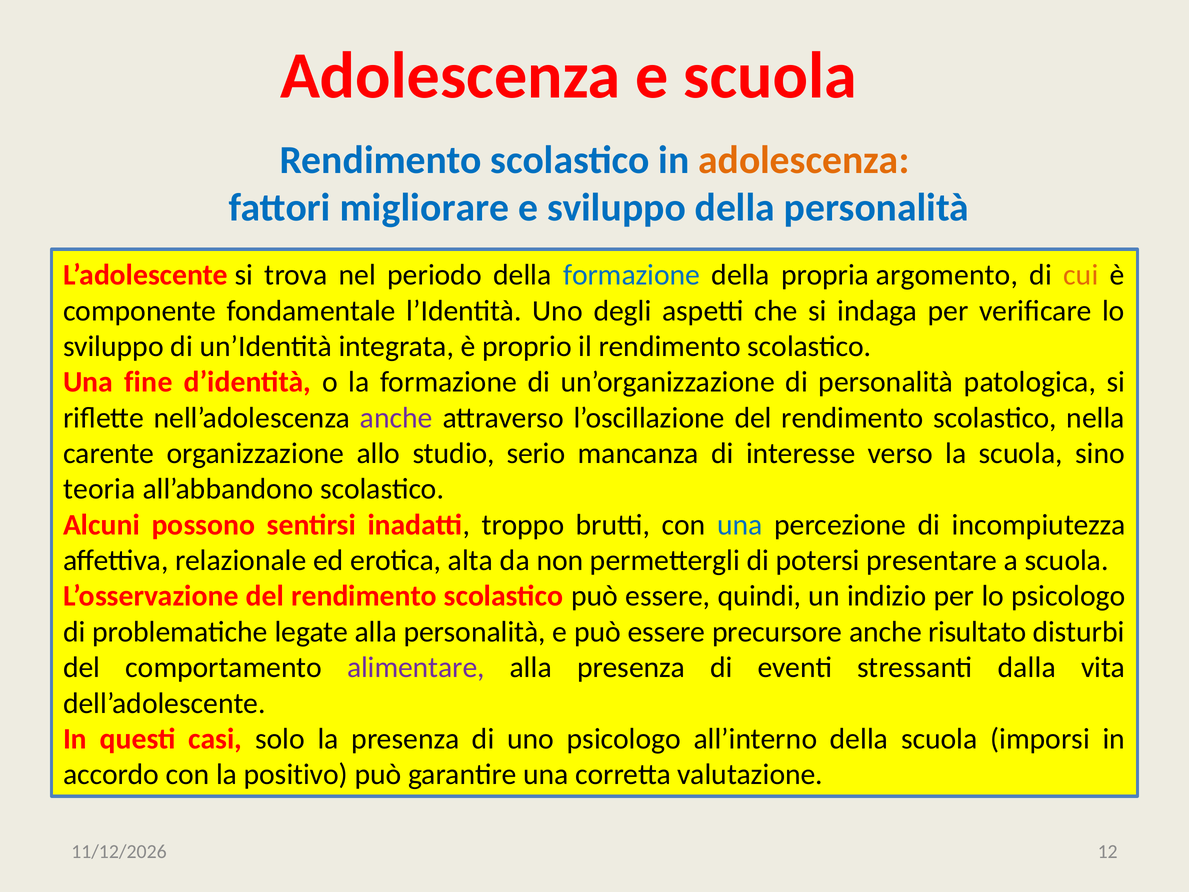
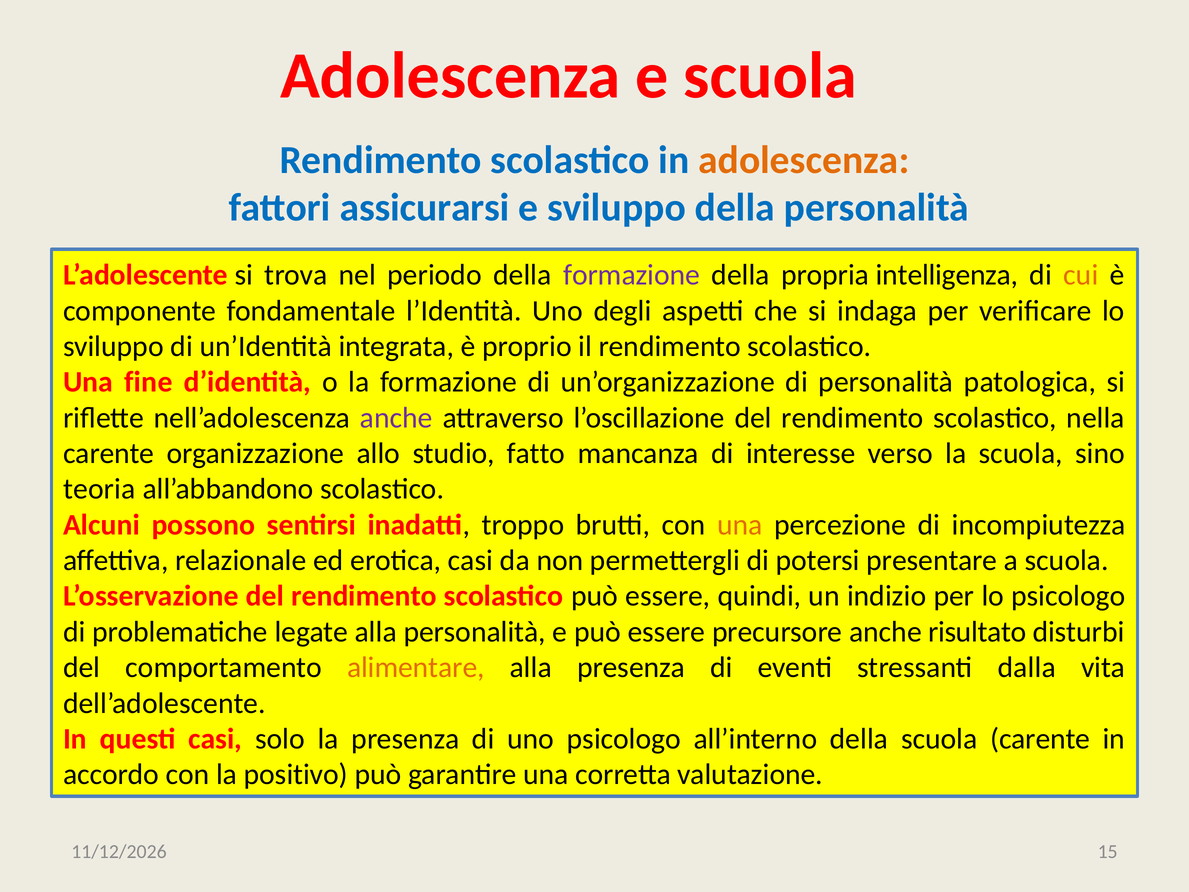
migliorare: migliorare -> assicurarsi (425, 207)
formazione colour: blue -> purple (632, 275)
argomento: argomento -> intelligenza (947, 275)
serio: serio -> fatto (536, 453)
una colour: blue -> orange (740, 525)
erotica alta: alta -> casi (471, 560)
alimentare colour: purple -> orange (416, 667)
scuola imporsi: imporsi -> carente (1040, 739)
12: 12 -> 15 (1108, 851)
